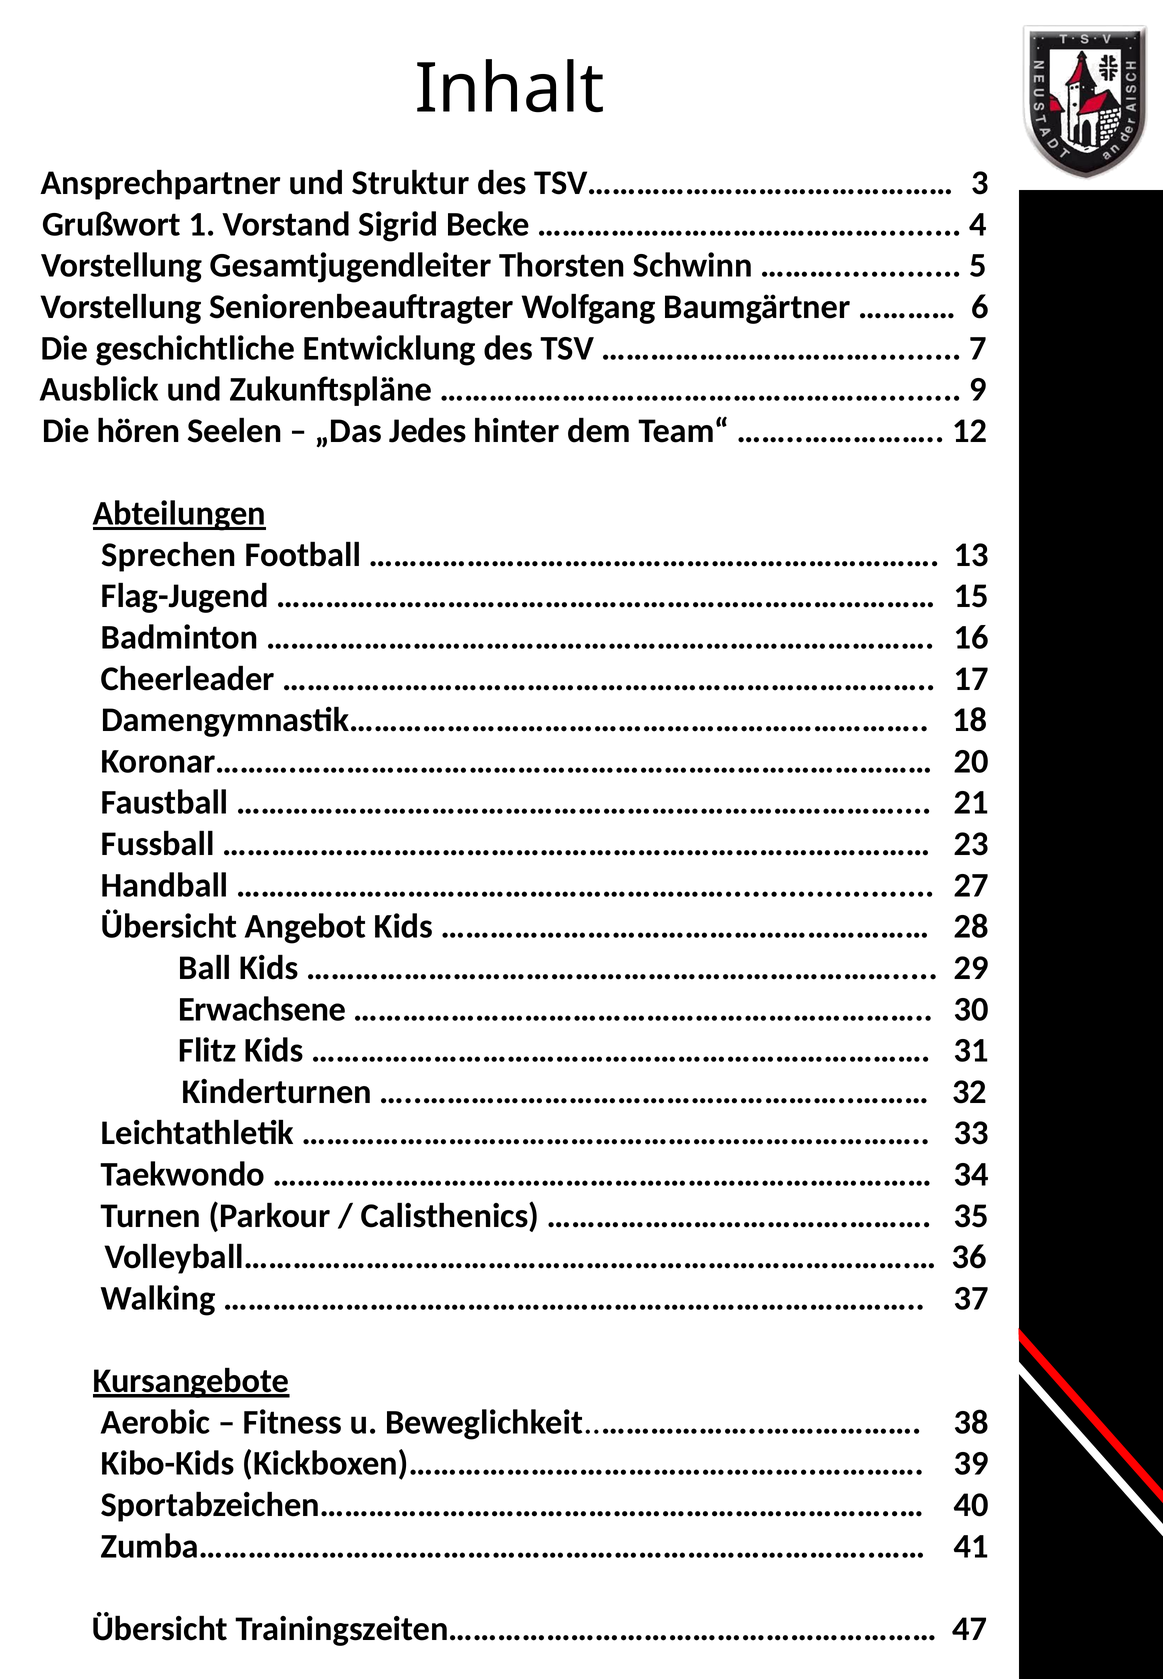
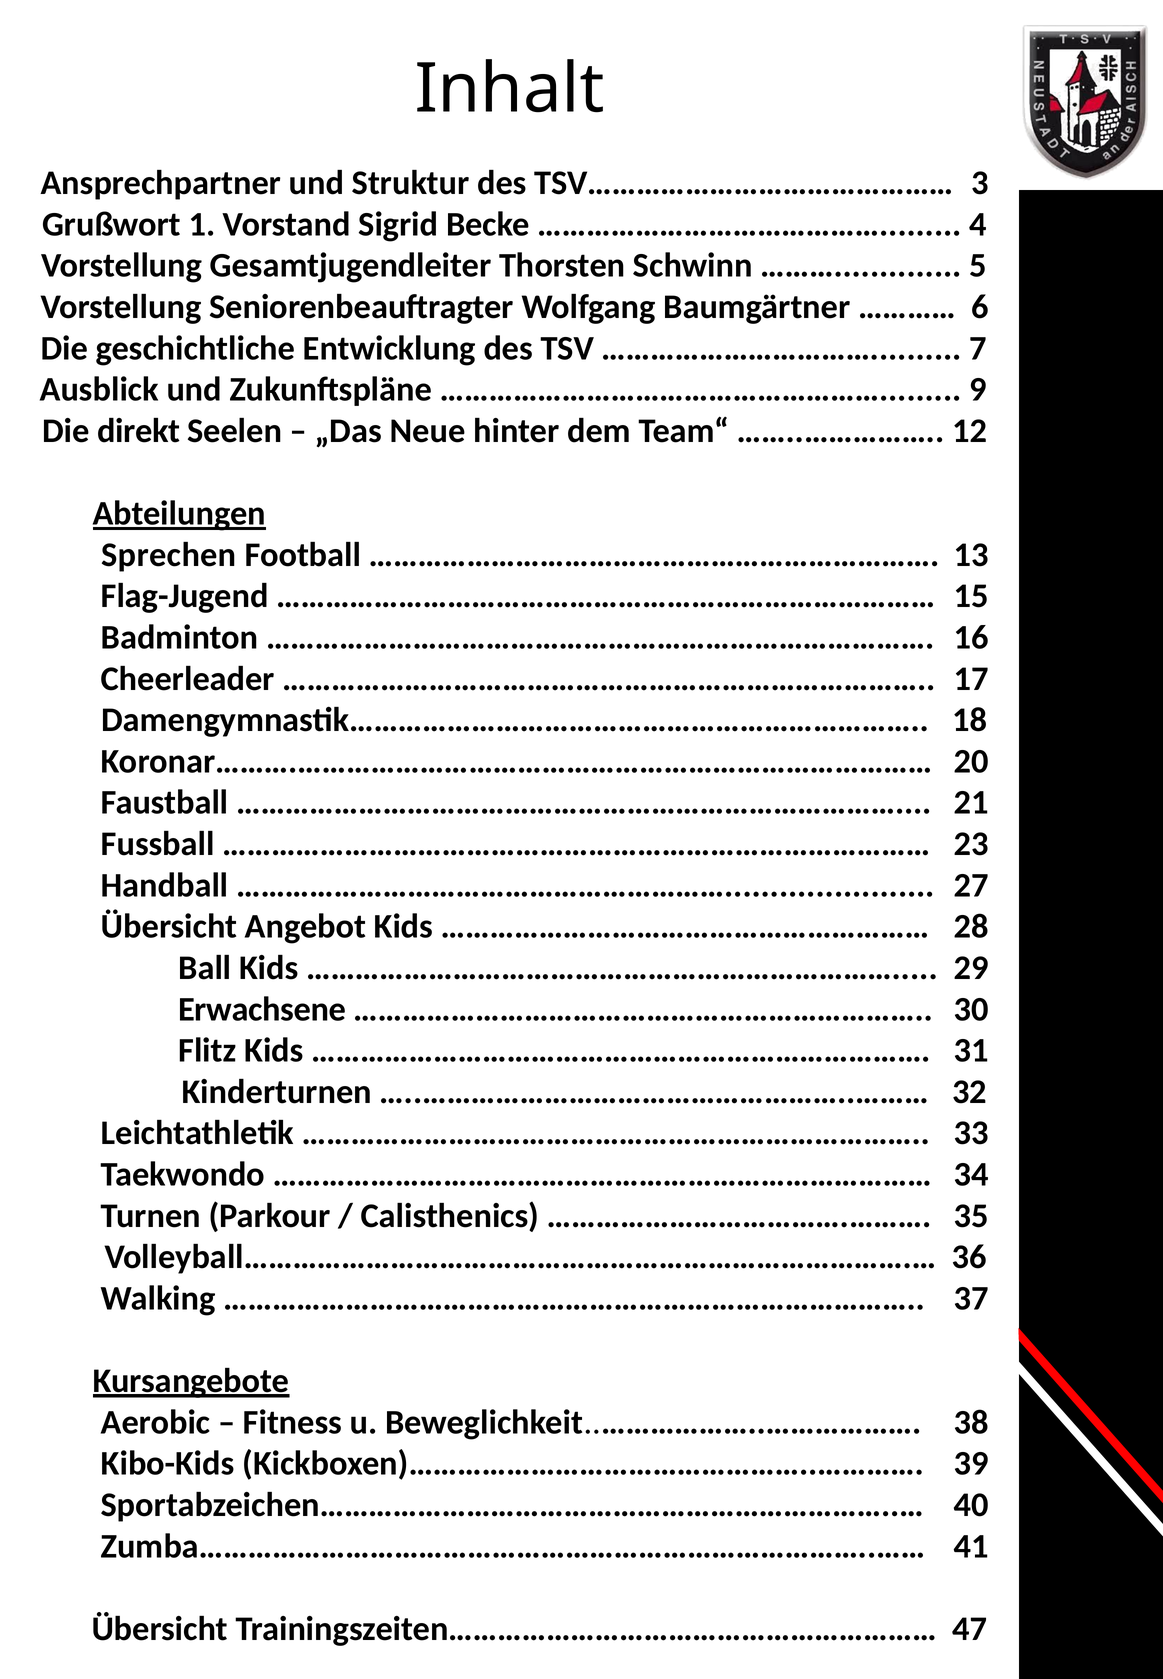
hören: hören -> direkt (139, 431)
Jedes: Jedes -> Neue (428, 431)
